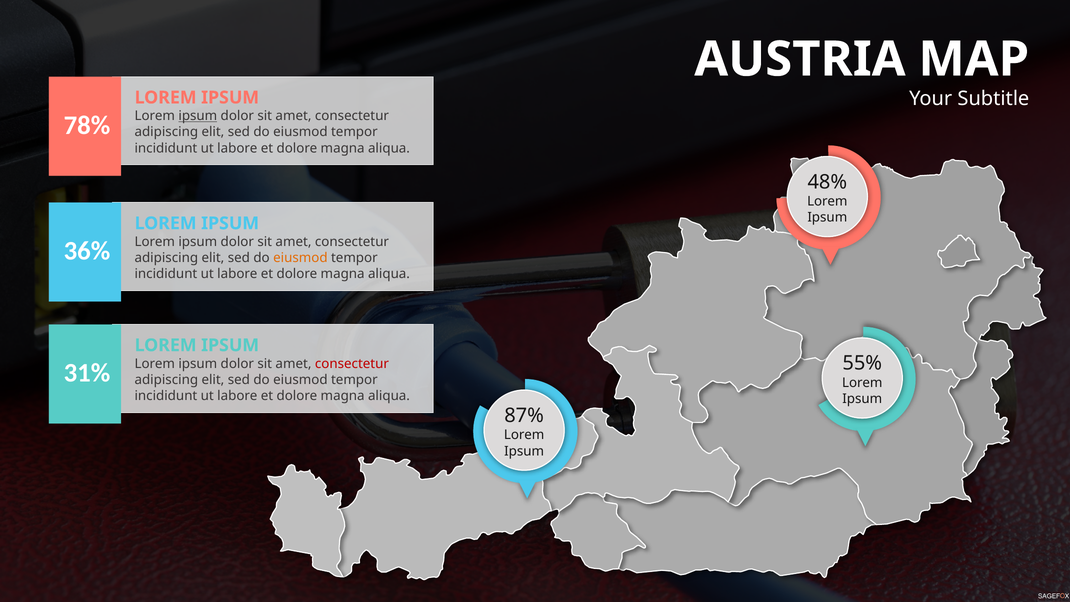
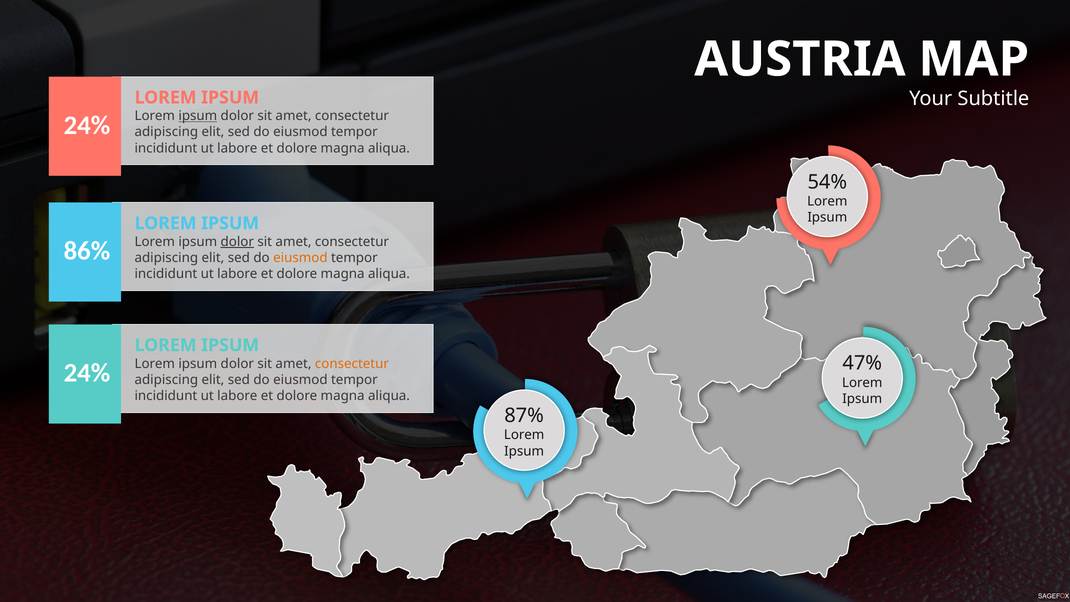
78%: 78% -> 24% (87, 125)
48%: 48% -> 54% (827, 182)
dolor underline: none -> present (237, 242)
36%: 36% -> 86% (87, 251)
55%: 55% -> 47% (862, 363)
consectetur colour: red -> orange (352, 364)
31%: 31% -> 24% (87, 373)
